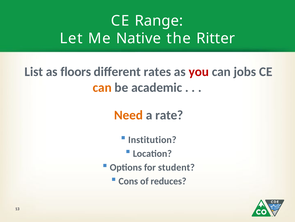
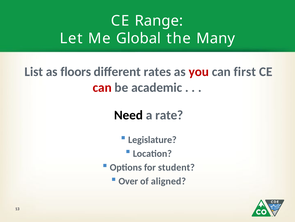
Native: Native -> Global (139, 38)
Ritter: Ritter -> Many (216, 38)
jobs: jobs -> first (245, 71)
can colour: orange -> red (102, 87)
Need colour: orange -> black (129, 115)
Institution: Institution -> Legislature (152, 139)
Cons: Cons -> Over (128, 181)
reduces: reduces -> aligned (168, 181)
